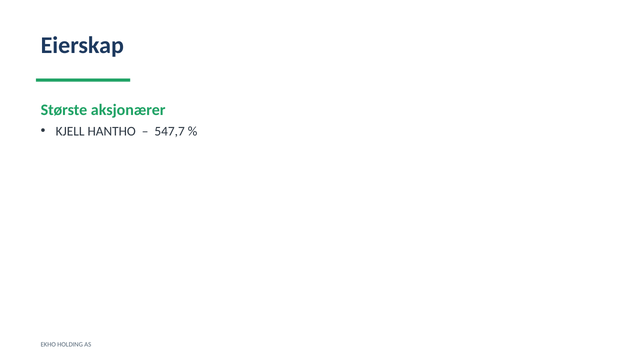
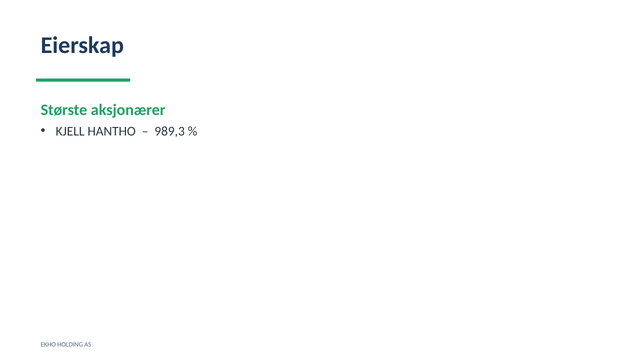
547,7: 547,7 -> 989,3 (170, 131)
